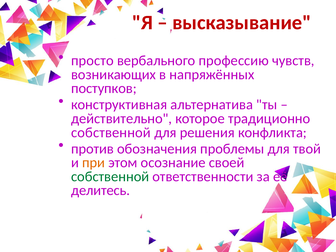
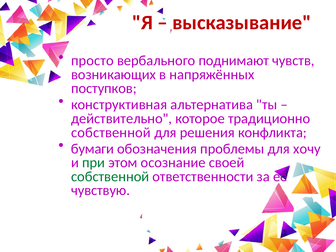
профессию: профессию -> поднимают (234, 61)
против: против -> бумаги (92, 149)
твой: твой -> хочу (307, 149)
при colour: orange -> green (94, 163)
делитесь: делитесь -> чувствую (101, 190)
